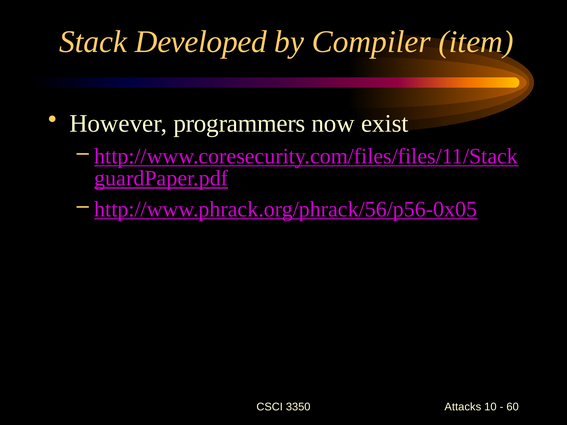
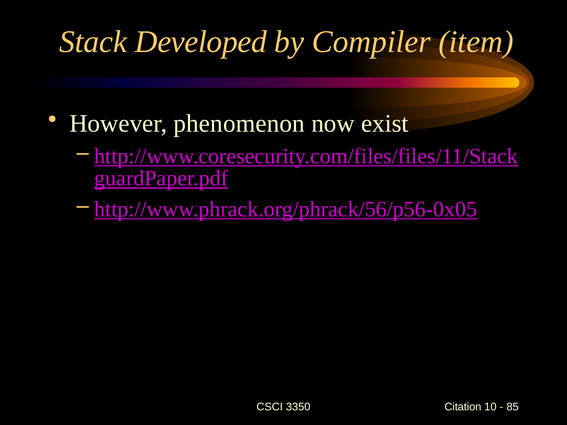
programmers: programmers -> phenomenon (239, 124)
Attacks: Attacks -> Citation (463, 407)
60: 60 -> 85 (513, 407)
